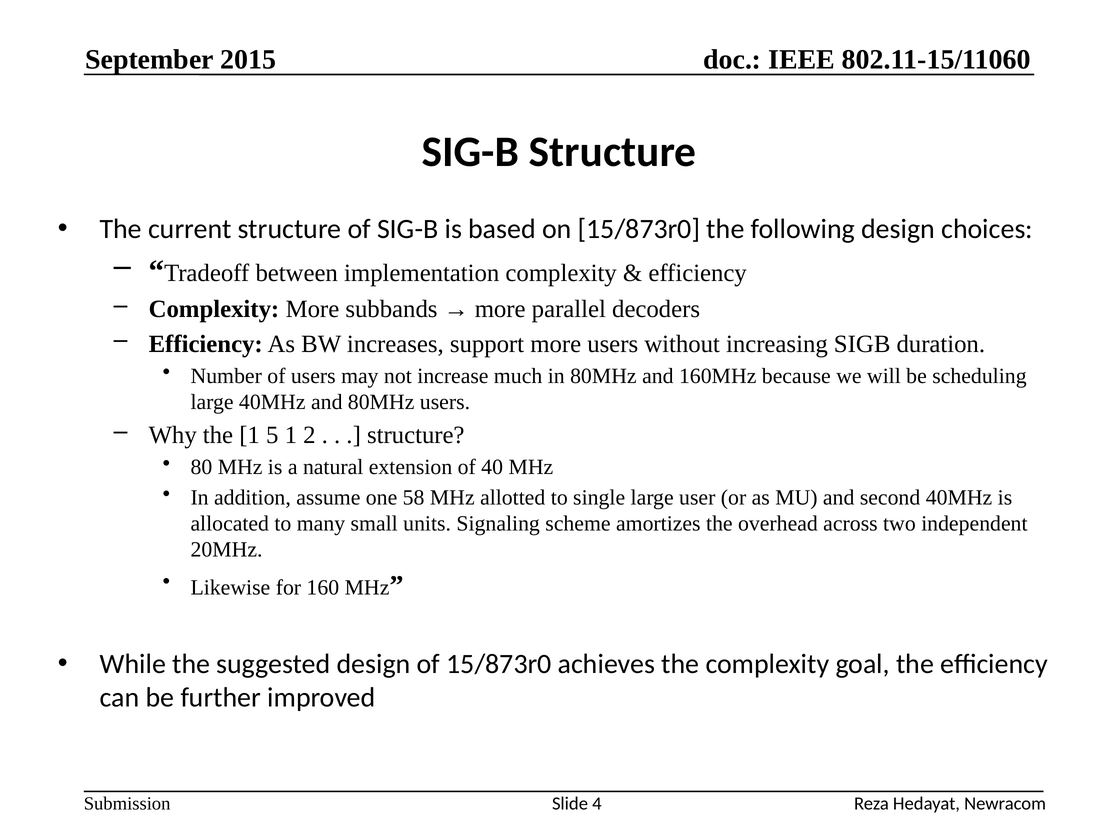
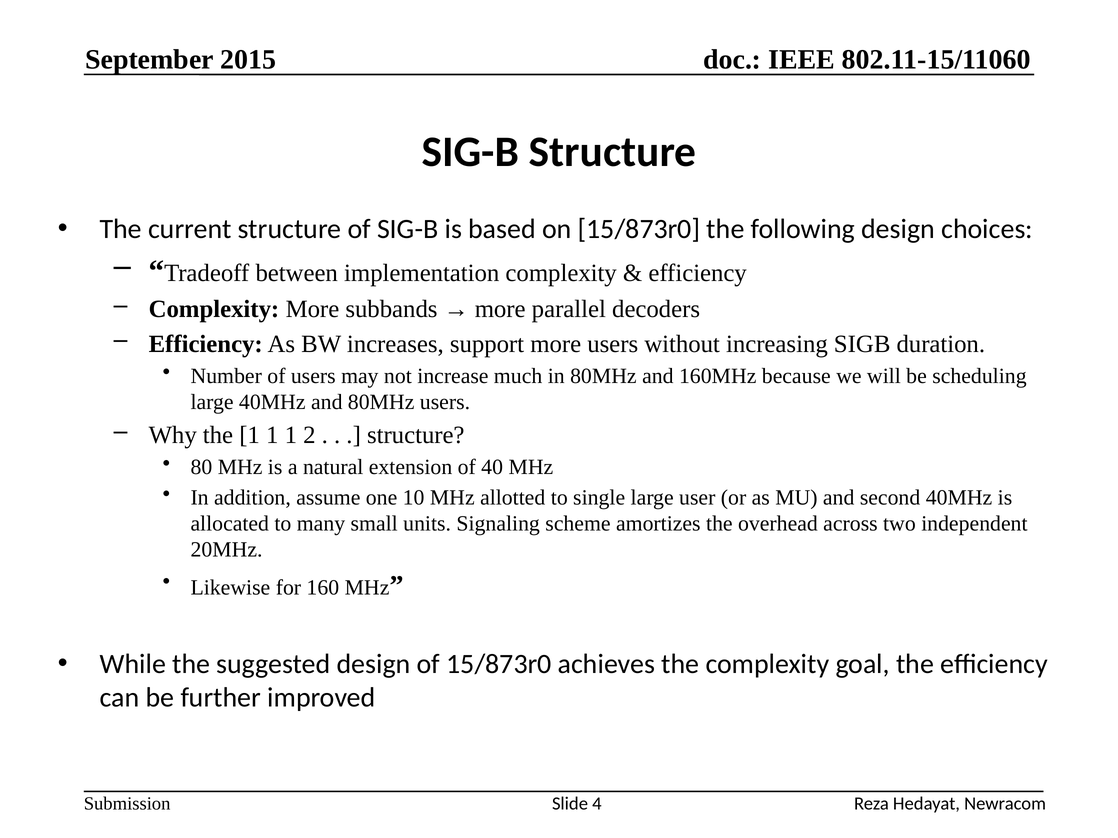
the 1 5: 5 -> 1 (272, 435)
58: 58 -> 10 (414, 498)
